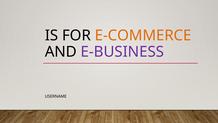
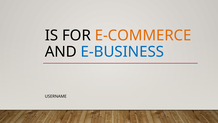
E-BUSINESS colour: purple -> blue (122, 52)
